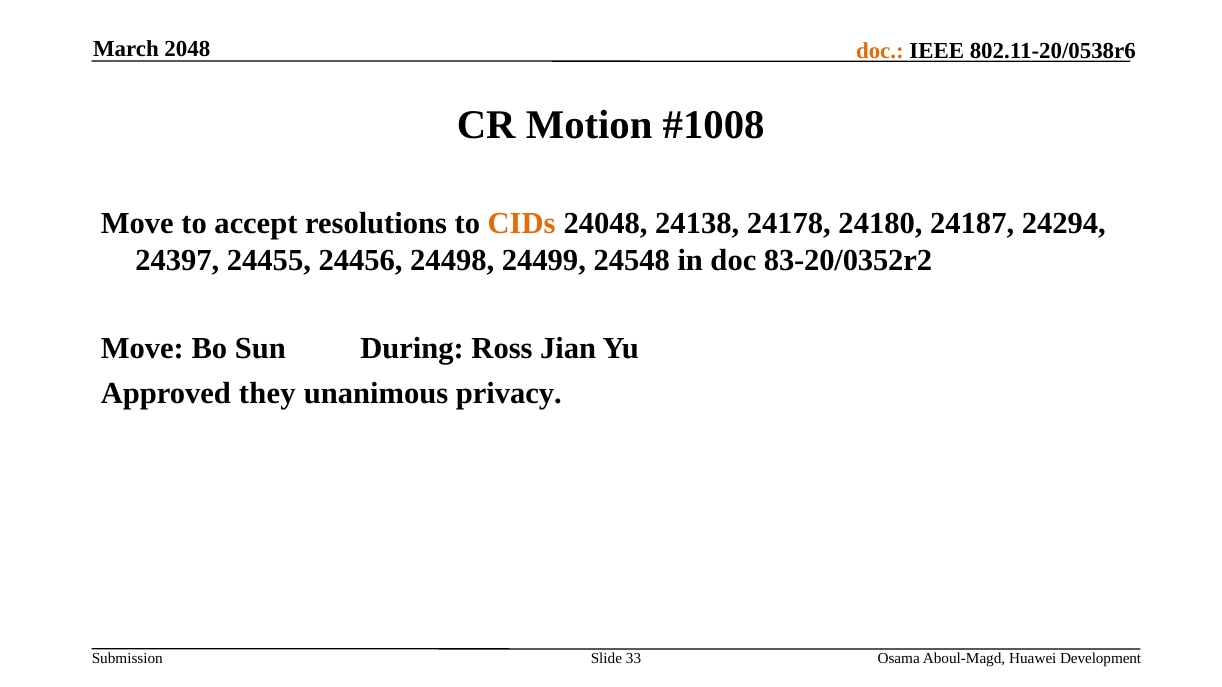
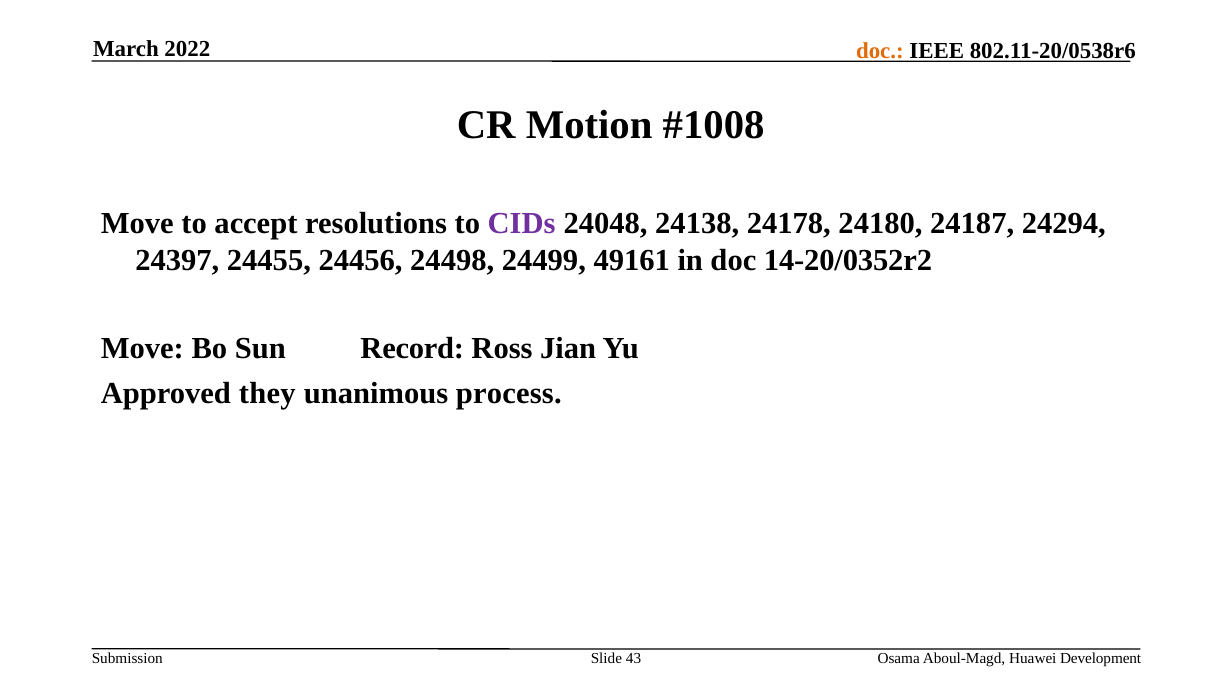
2048: 2048 -> 2022 (187, 49)
CIDs colour: orange -> purple (522, 224)
24548: 24548 -> 49161 (632, 260)
83-20/0352r2: 83-20/0352r2 -> 14-20/0352r2 (848, 260)
During: During -> Record (412, 349)
privacy: privacy -> process (509, 393)
33: 33 -> 43 (634, 659)
